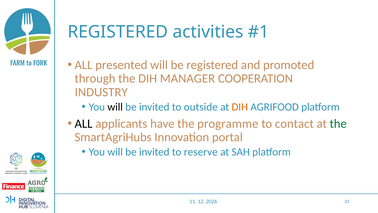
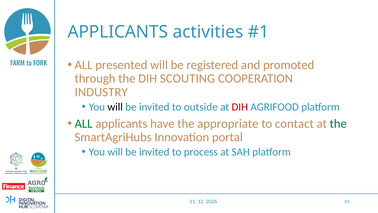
REGISTERED: REGISTERED -> APPLICANTS (118, 32)
MANAGER: MANAGER -> SCOUTING (187, 78)
DIH colour: orange -> red (240, 107)
ALL colour: black -> green (84, 123)
programme: programme -> appropriate (228, 123)
reserve: reserve -> process (201, 152)
